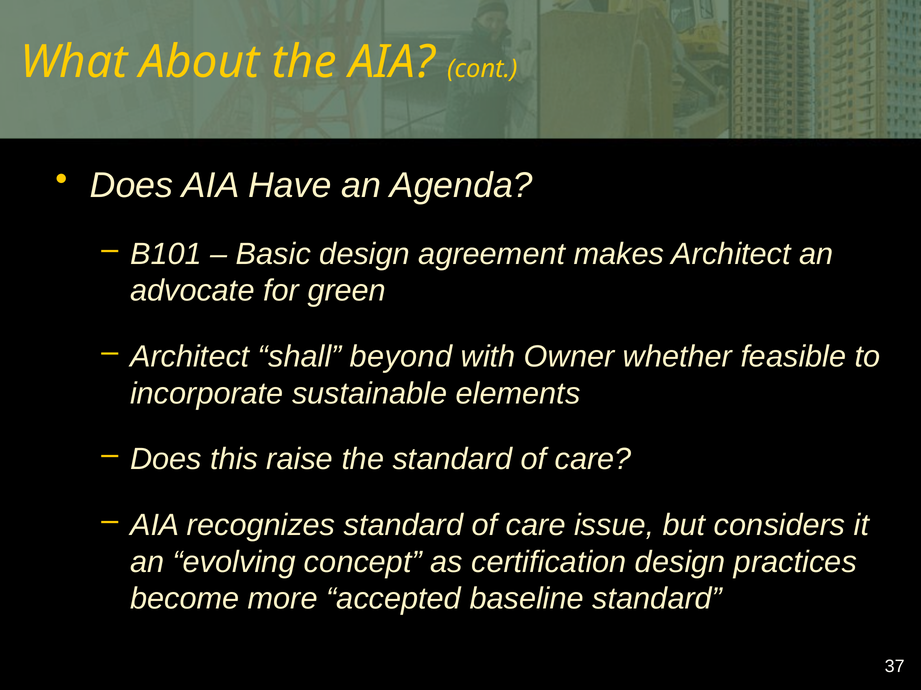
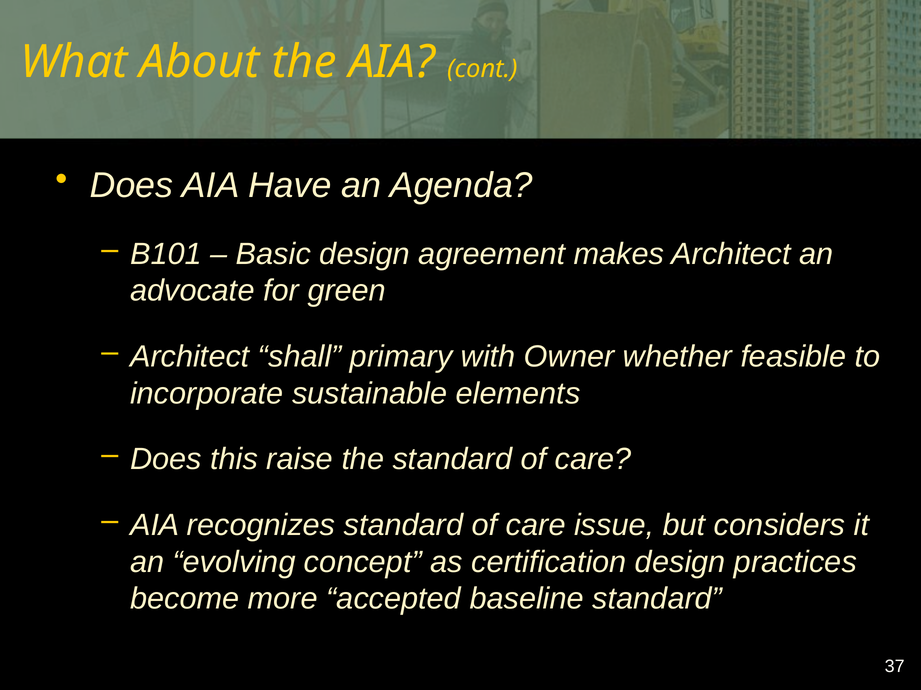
beyond: beyond -> primary (401, 357)
